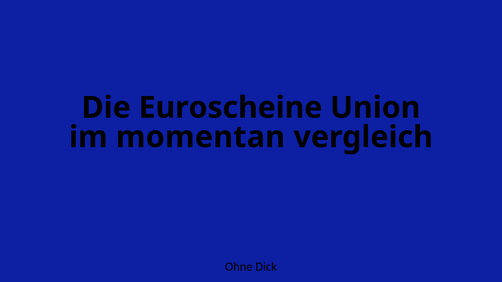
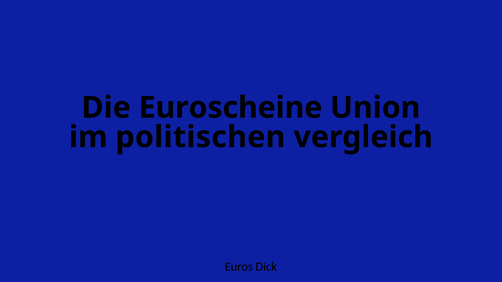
momentan: momentan -> politischen (200, 137)
Ohne: Ohne -> Euros (239, 267)
